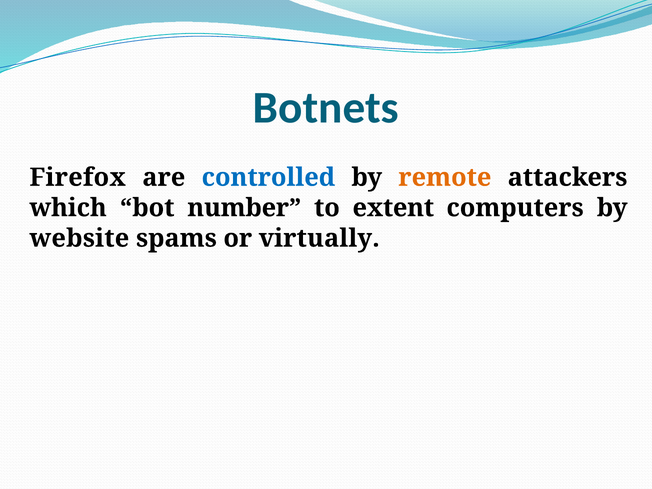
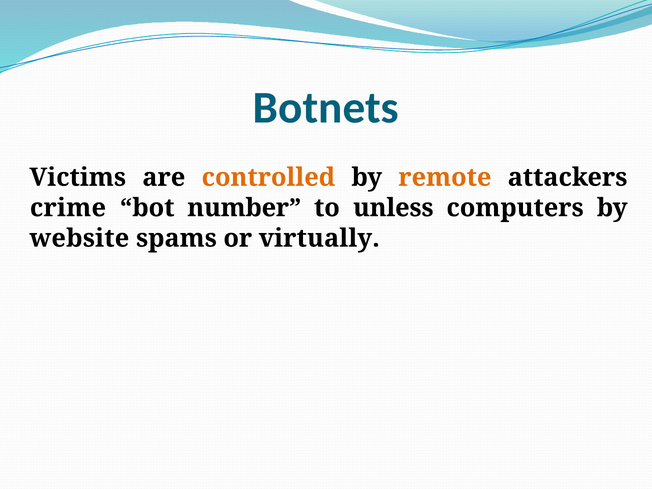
Firefox: Firefox -> Victims (78, 177)
controlled colour: blue -> orange (268, 177)
which: which -> crime (68, 208)
extent: extent -> unless (393, 208)
